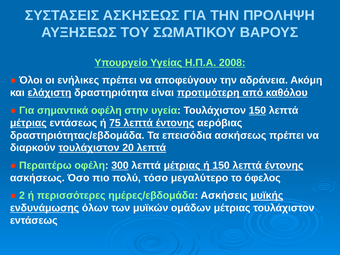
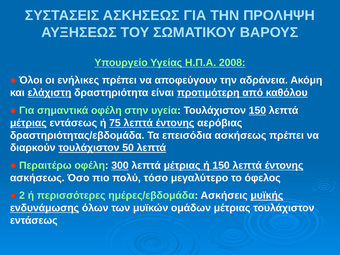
20: 20 -> 50 (128, 148)
